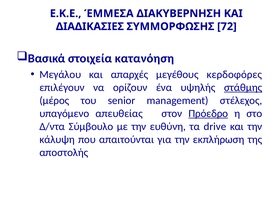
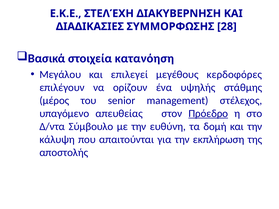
ΈΜΜΕΣΑ: ΈΜΜΕΣΑ -> ΣΤΕΛΈΧΗ (109, 14)
72: 72 -> 28 (227, 27)
απαρχές: απαρχές -> επιλεγεί (129, 75)
στάθμης underline: present -> none (243, 88)
drive: drive -> δομή (215, 127)
